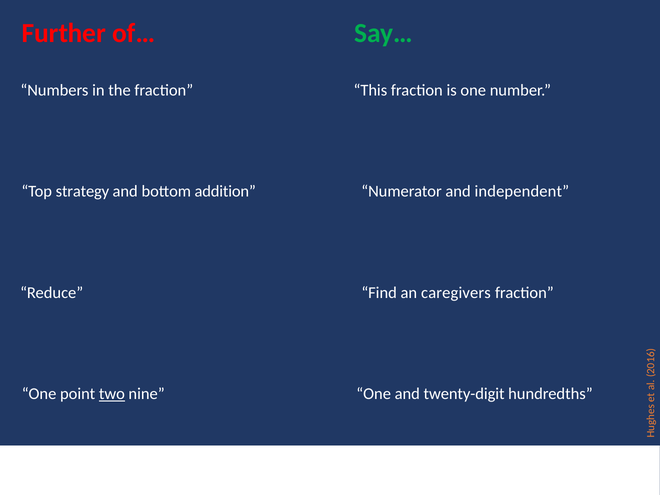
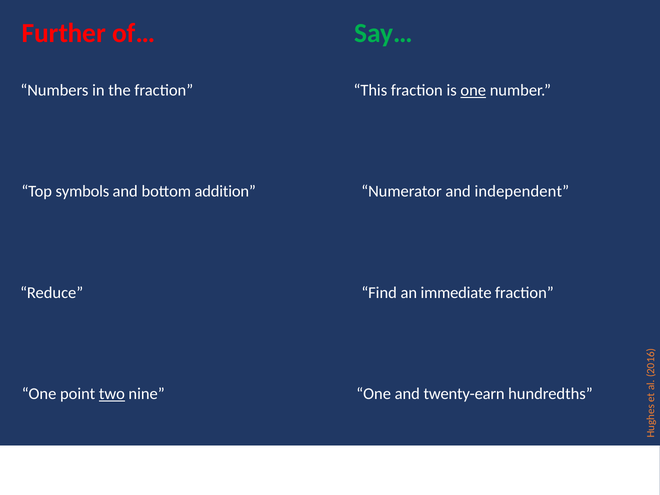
one underline: none -> present (473, 90)
strategy: strategy -> symbols (82, 192)
caregivers: caregivers -> immediate (456, 293)
twenty-digit: twenty-digit -> twenty-earn (464, 394)
